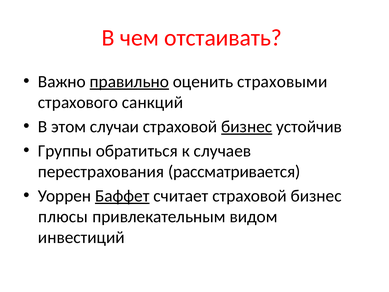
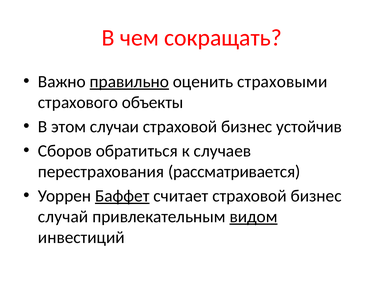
отстаивать: отстаивать -> сокращать (223, 38)
санкций: санкций -> объекты (153, 102)
бизнес underline: present -> none (247, 127)
Группы: Группы -> Сборов (65, 151)
плюсы: плюсы -> случай (63, 216)
видом underline: none -> present (254, 216)
